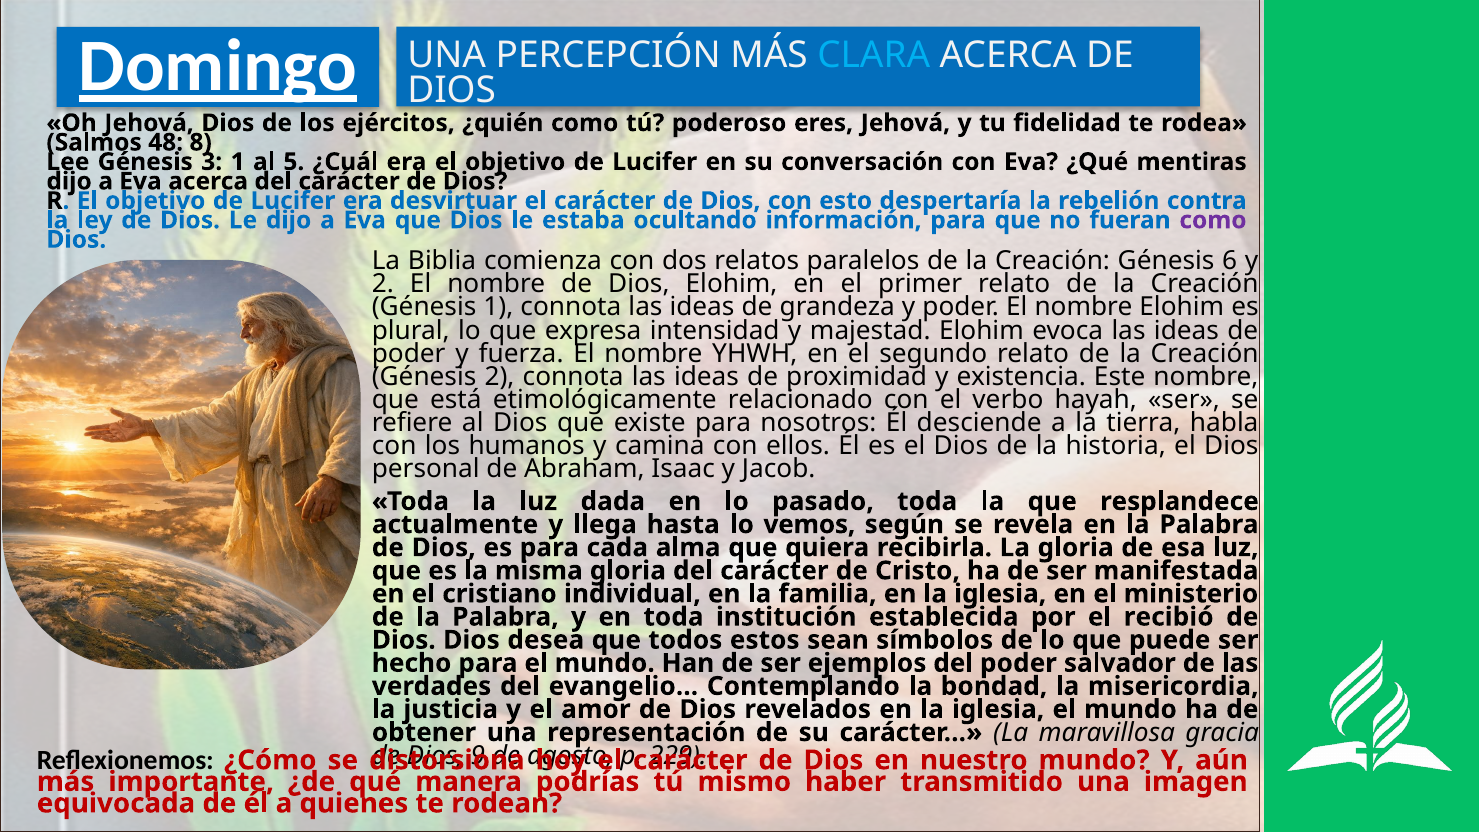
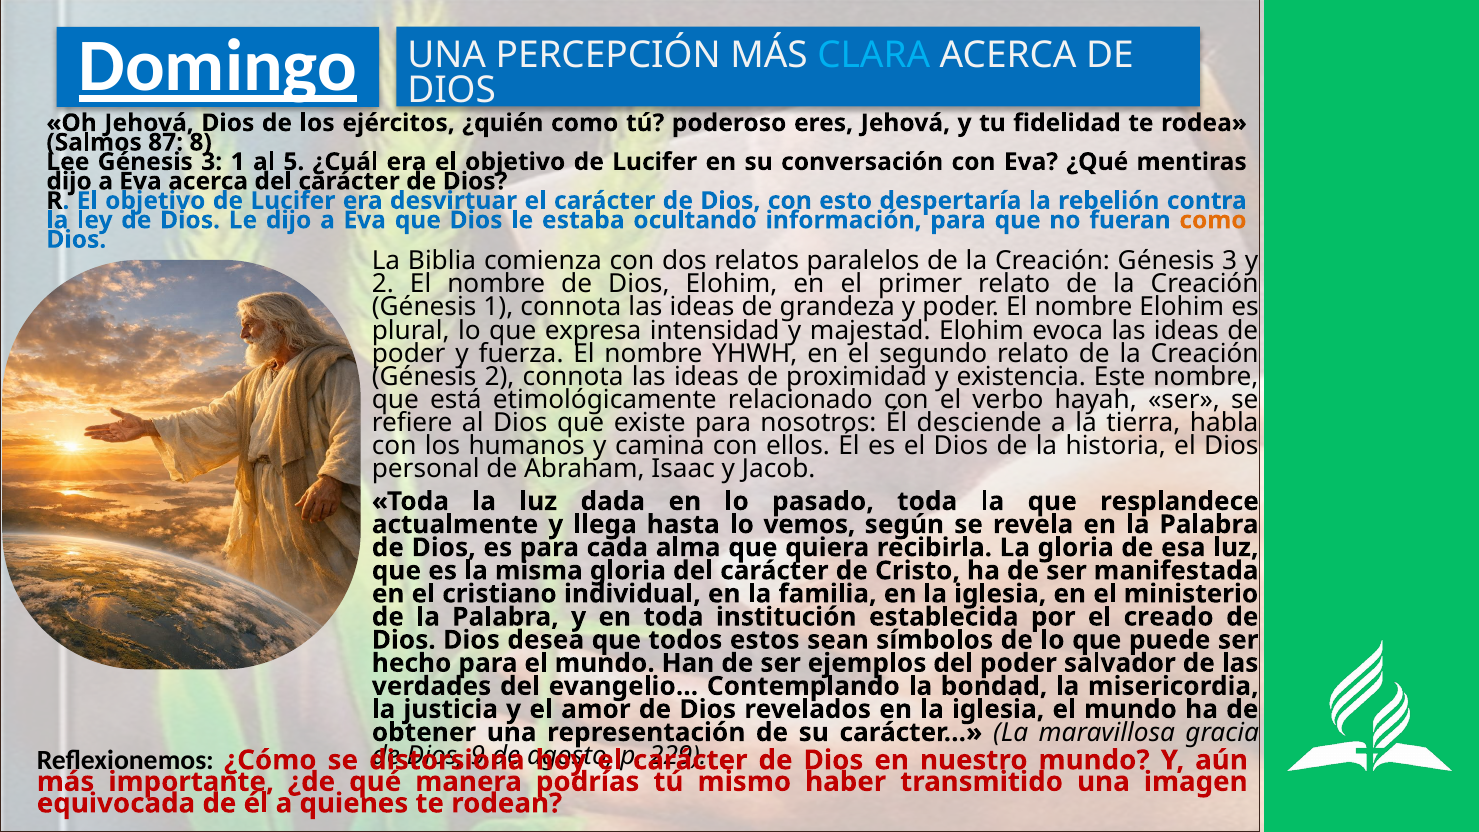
48: 48 -> 87 (166, 142)
como colour: purple -> orange (1213, 220)
Creación Génesis 6: 6 -> 3 (1230, 261)
recibió: recibió -> creado (1169, 617)
